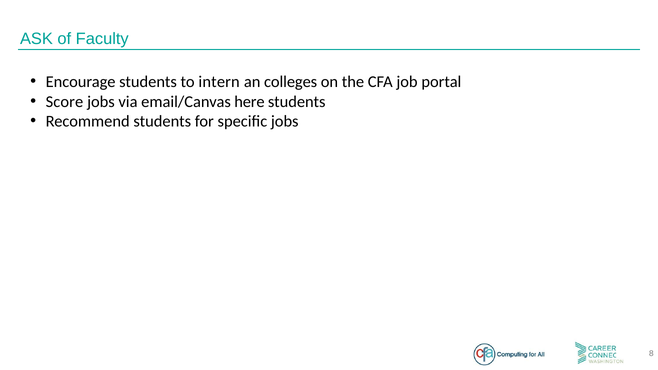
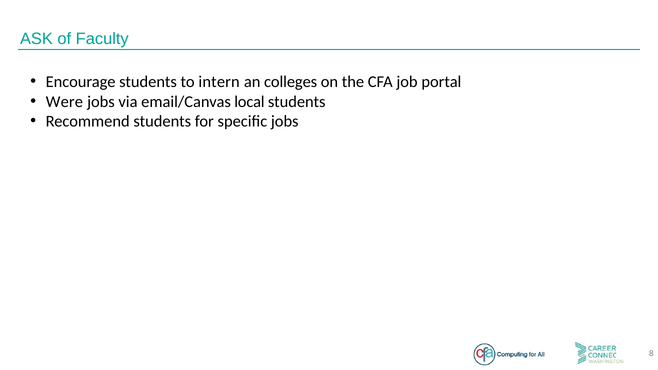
Score: Score -> Were (64, 102)
here: here -> local (249, 102)
